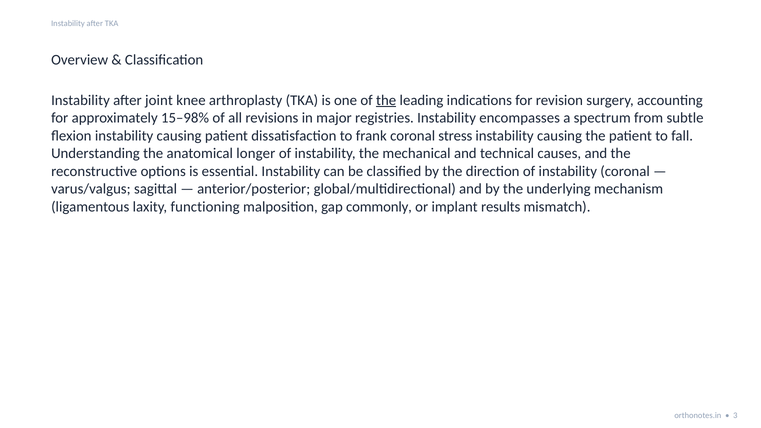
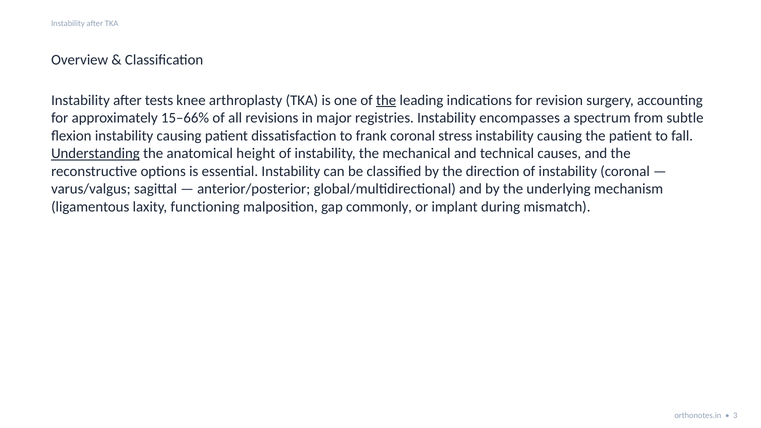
joint: joint -> tests (159, 100)
15–98%: 15–98% -> 15–66% (185, 118)
Understanding underline: none -> present (95, 154)
longer: longer -> height (256, 154)
results: results -> during (501, 207)
